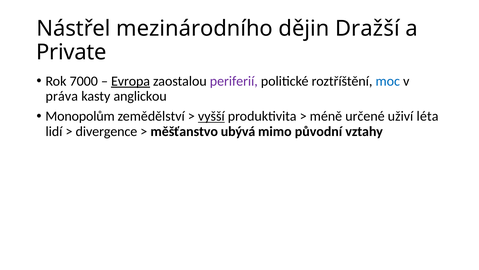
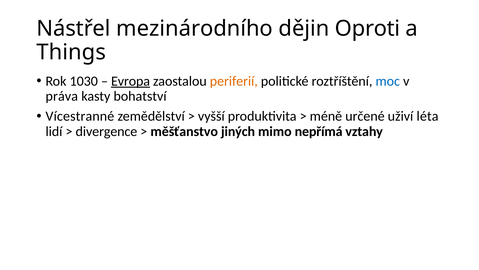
Dražší: Dražší -> Oproti (368, 28)
Private: Private -> Things (71, 52)
7000: 7000 -> 1030 (84, 81)
periferií colour: purple -> orange (234, 81)
anglickou: anglickou -> bohatství (140, 96)
Monopolům: Monopolům -> Vícestranné (80, 116)
vyšší underline: present -> none (211, 116)
ubývá: ubývá -> jiných (238, 131)
původní: původní -> nepřímá (319, 131)
